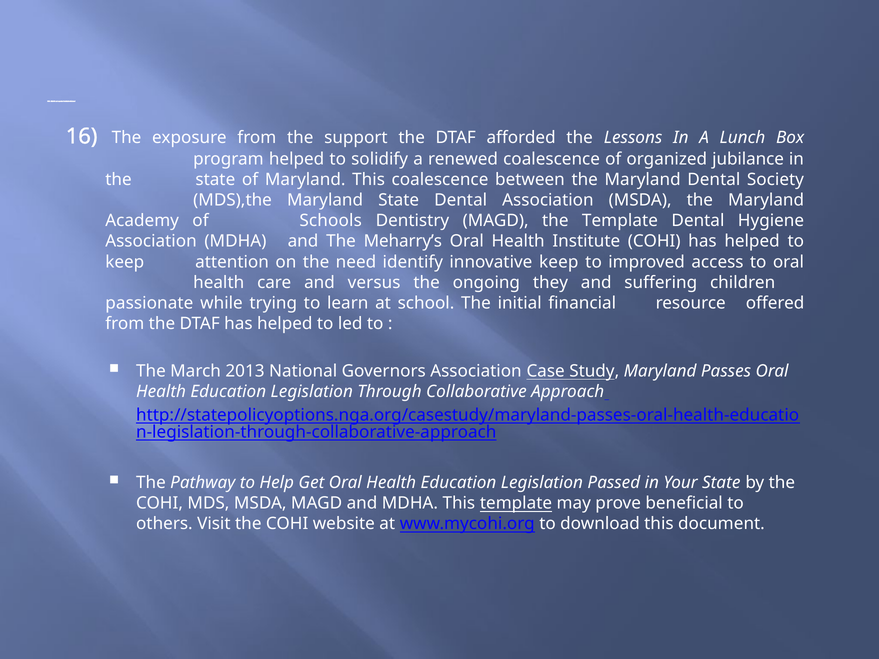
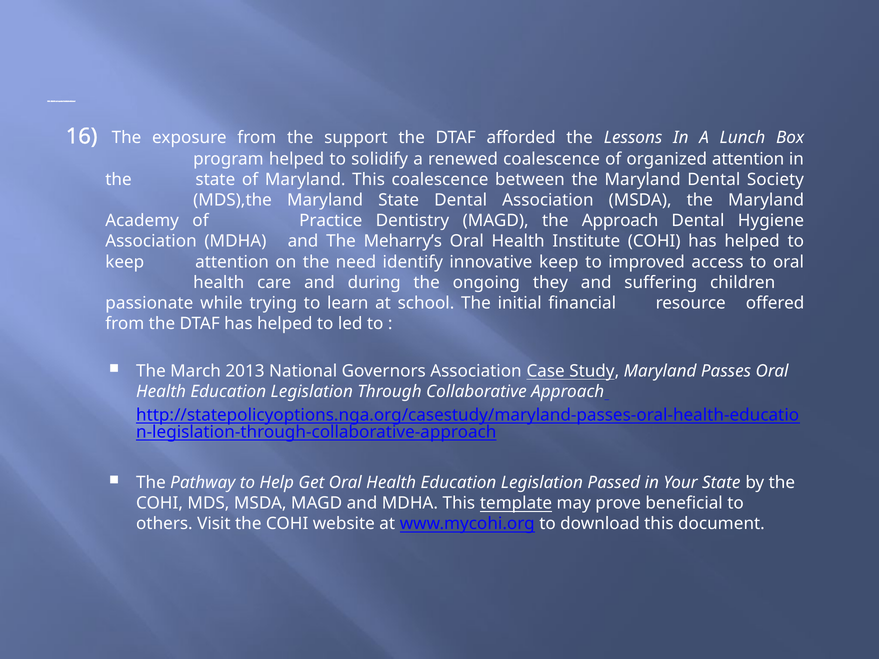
organized jubilance: jubilance -> attention (748, 159)
Schools: Schools -> Practice (331, 221)
the Template: Template -> Approach (620, 221)
versus: versus -> during (374, 282)
